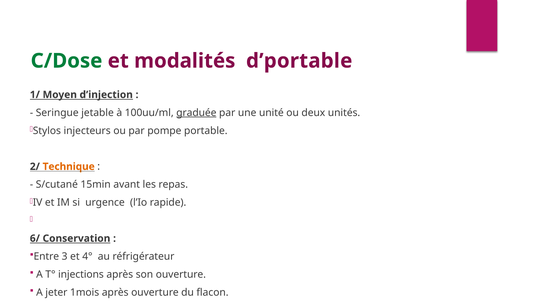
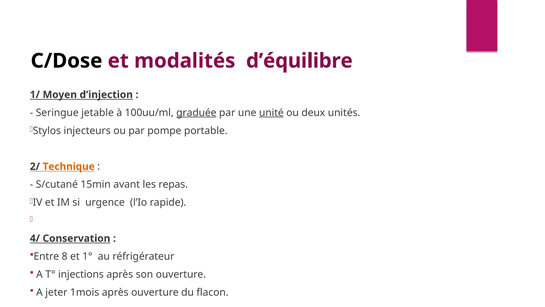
C/Dose colour: green -> black (67, 61)
d’portable: d’portable -> d’équilibre (299, 61)
unité underline: none -> present (271, 113)
6/: 6/ -> 4/ (35, 238)
3: 3 -> 8 (65, 256)
4°: 4° -> 1° (87, 256)
